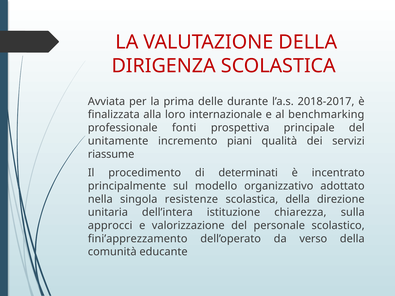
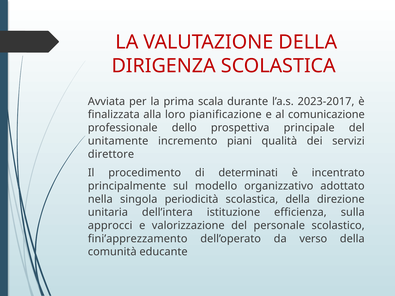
delle: delle -> scala (211, 102)
2018-2017: 2018-2017 -> 2023-2017 (326, 102)
internazionale: internazionale -> pianificazione (225, 115)
benchmarking: benchmarking -> comunicazione (326, 115)
fonti: fonti -> dello (184, 128)
riassume: riassume -> direttore (111, 154)
resistenze: resistenze -> periodicità (192, 199)
chiarezza: chiarezza -> efficienza (300, 213)
